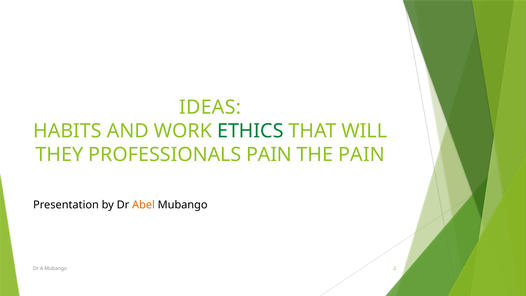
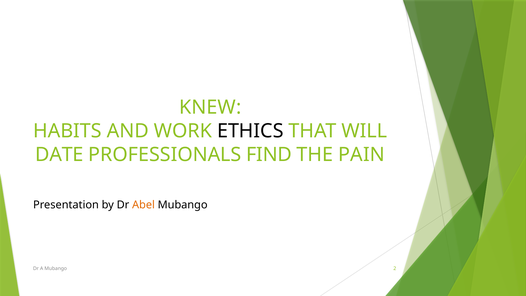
IDEAS: IDEAS -> KNEW (210, 107)
ETHICS colour: green -> black (250, 131)
THEY: THEY -> DATE (59, 155)
PROFESSIONALS PAIN: PAIN -> FIND (269, 155)
